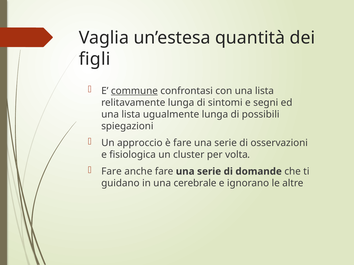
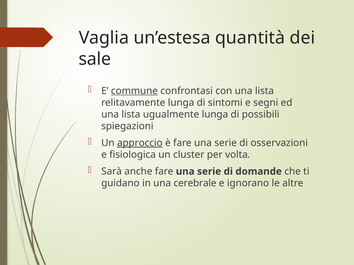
figli: figli -> sale (95, 59)
approccio underline: none -> present (140, 143)
Fare: Fare -> Sarà (112, 172)
